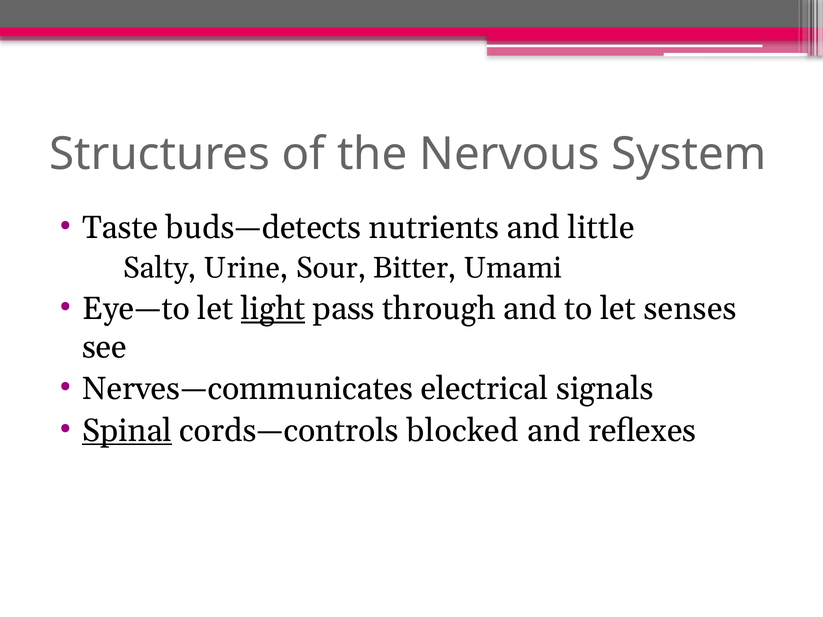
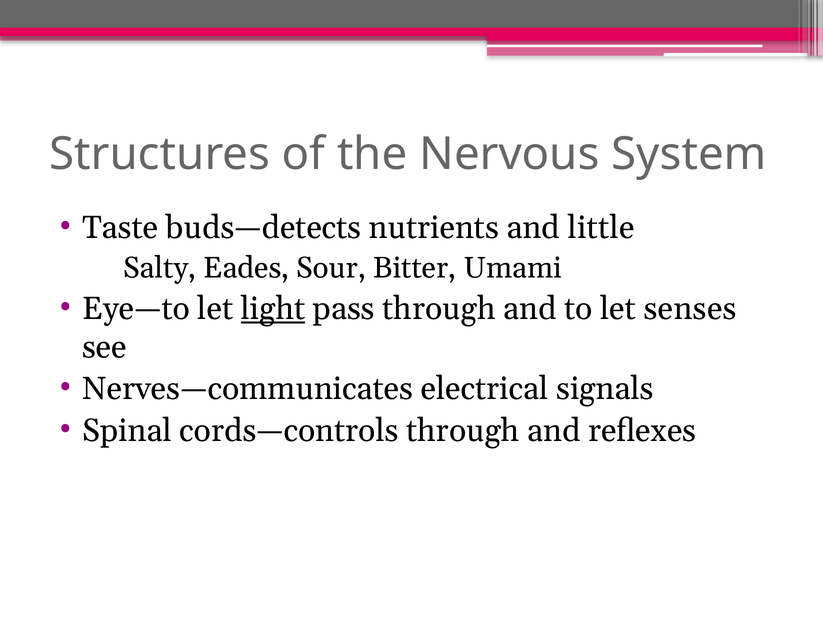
Urine: Urine -> Eades (246, 268)
Spinal underline: present -> none (127, 431)
cords—controls blocked: blocked -> through (463, 431)
